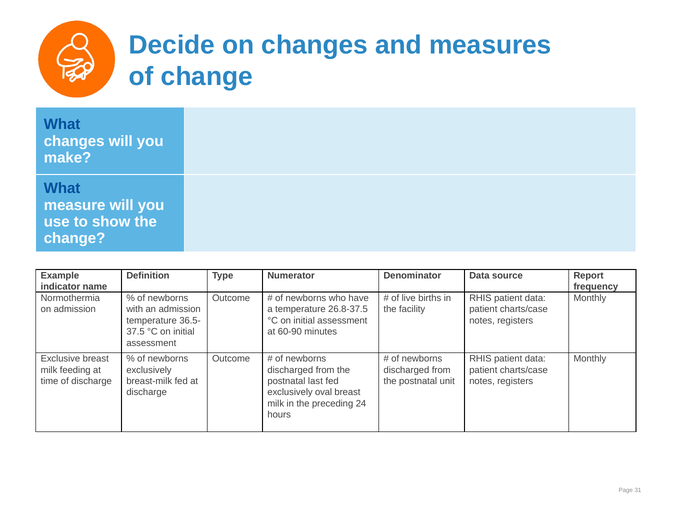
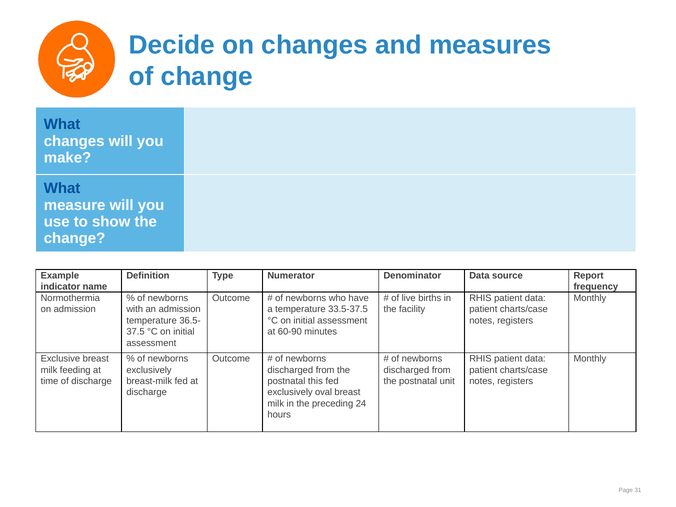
26.8-37.5: 26.8-37.5 -> 33.5-37.5 (348, 309)
last: last -> this (315, 381)
